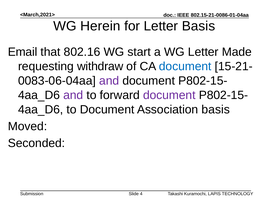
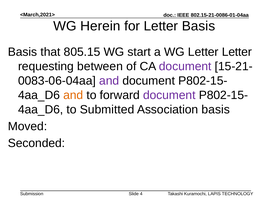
Email: Email -> Basis (23, 52)
802.16: 802.16 -> 805.15 (82, 52)
Letter Made: Made -> Letter (237, 52)
withdraw: withdraw -> between (100, 66)
document colour: blue -> purple (185, 66)
and colour: purple -> orange (73, 95)
to Document: Document -> Submitted (107, 109)
